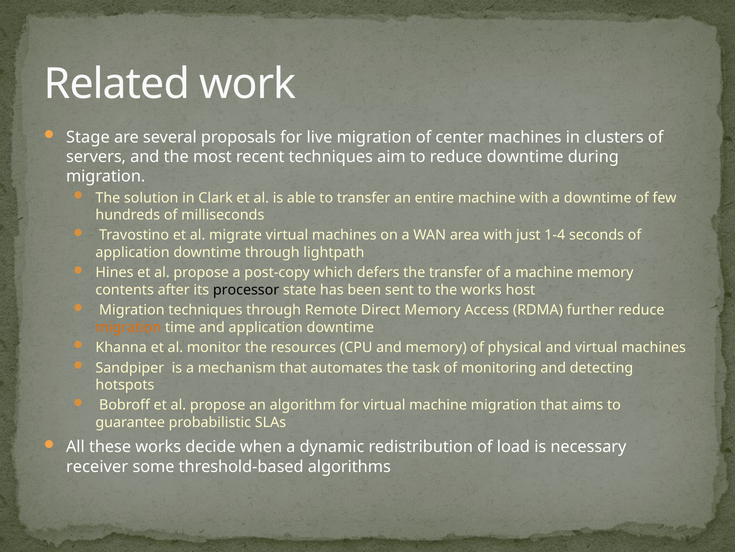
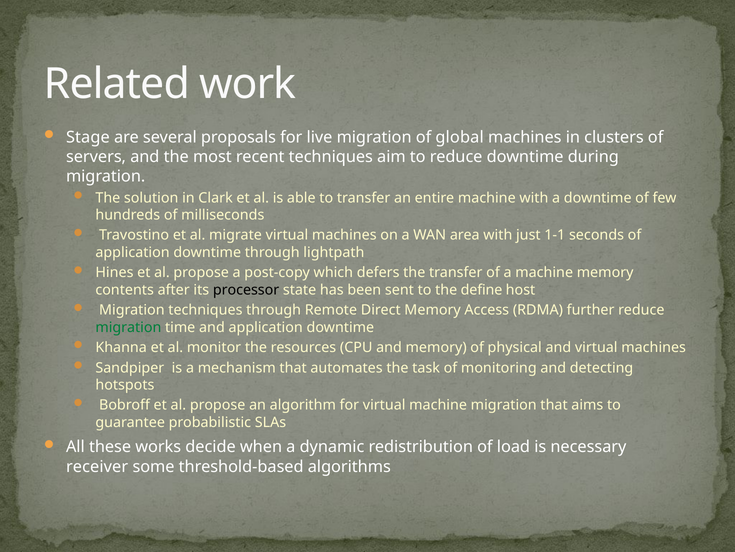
center: center -> global (460, 137)
1-4: 1-4 -> 1-1 (555, 235)
the works: works -> define (482, 289)
migration colour: orange -> green (128, 327)
